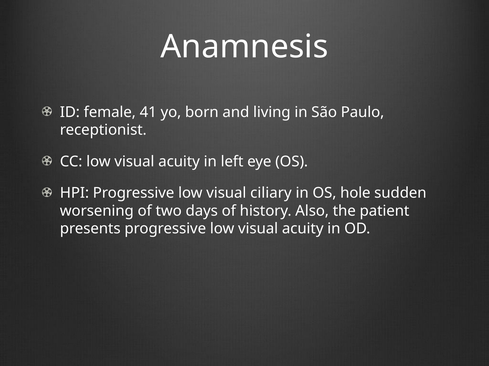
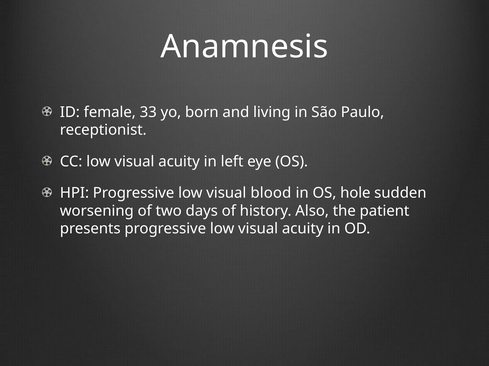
41: 41 -> 33 (148, 112)
ciliary: ciliary -> blood (271, 193)
